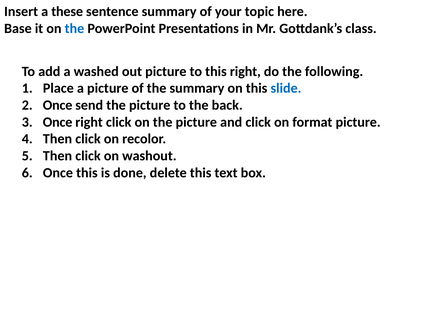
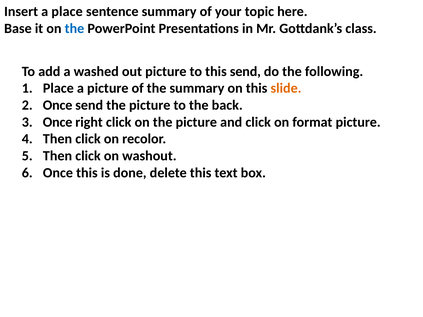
a these: these -> place (67, 12)
this right: right -> send (245, 71)
slide colour: blue -> orange (286, 88)
